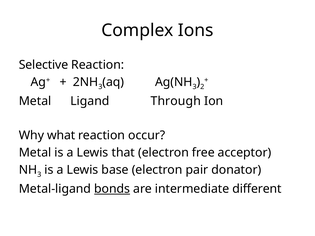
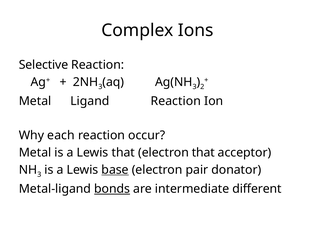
Ligand Through: Through -> Reaction (176, 101)
what: what -> each (61, 136)
electron free: free -> that (203, 153)
base underline: none -> present (115, 170)
